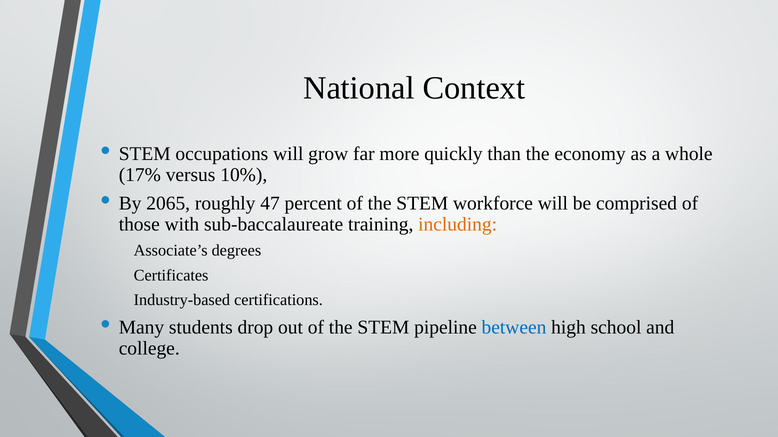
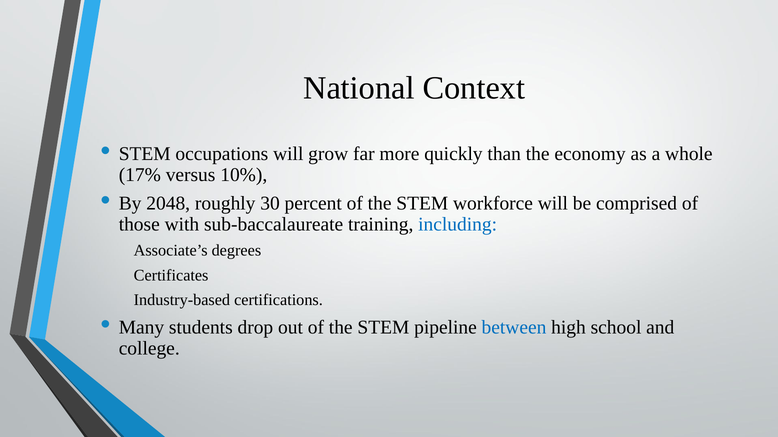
2065: 2065 -> 2048 (168, 204)
47: 47 -> 30 (270, 204)
including colour: orange -> blue (458, 225)
